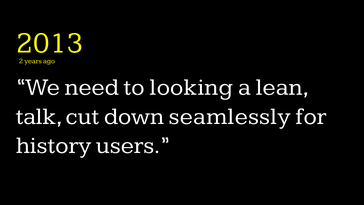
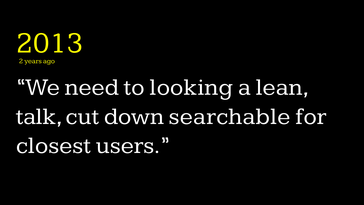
seamlessly: seamlessly -> searchable (230, 116)
history: history -> closest (54, 145)
